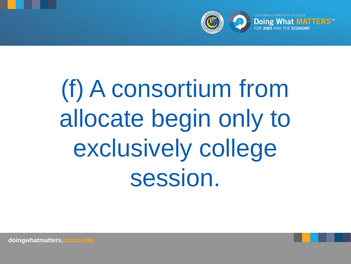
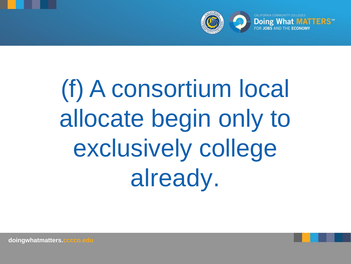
from: from -> local (264, 89)
session: session -> already (175, 178)
